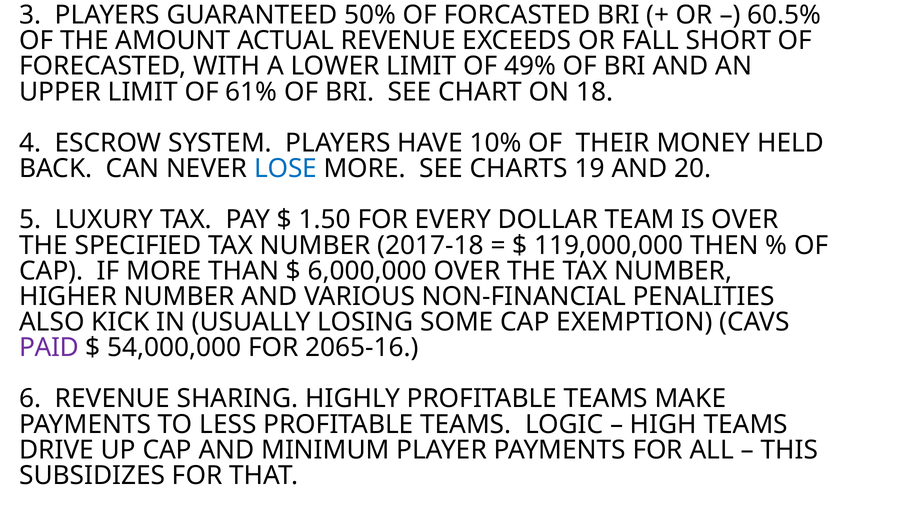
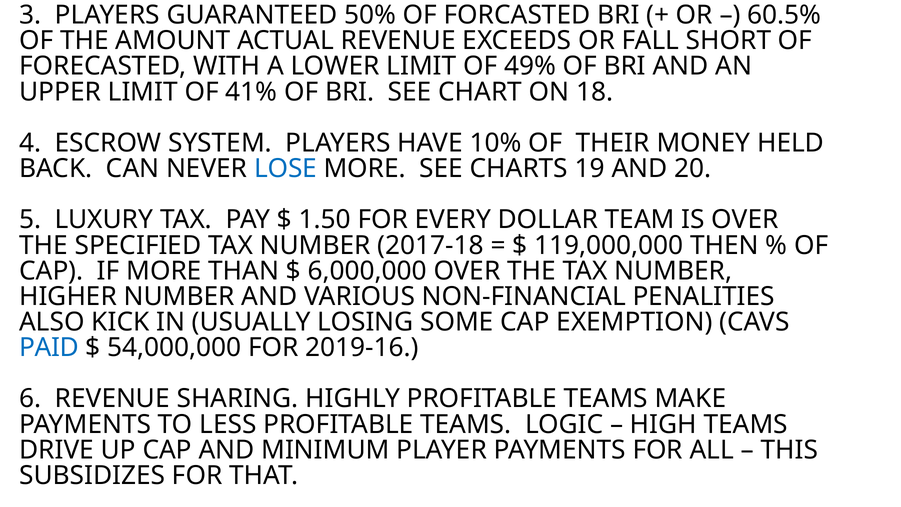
61%: 61% -> 41% (251, 92)
PAID colour: purple -> blue (49, 348)
2065-16: 2065-16 -> 2019-16 (362, 348)
